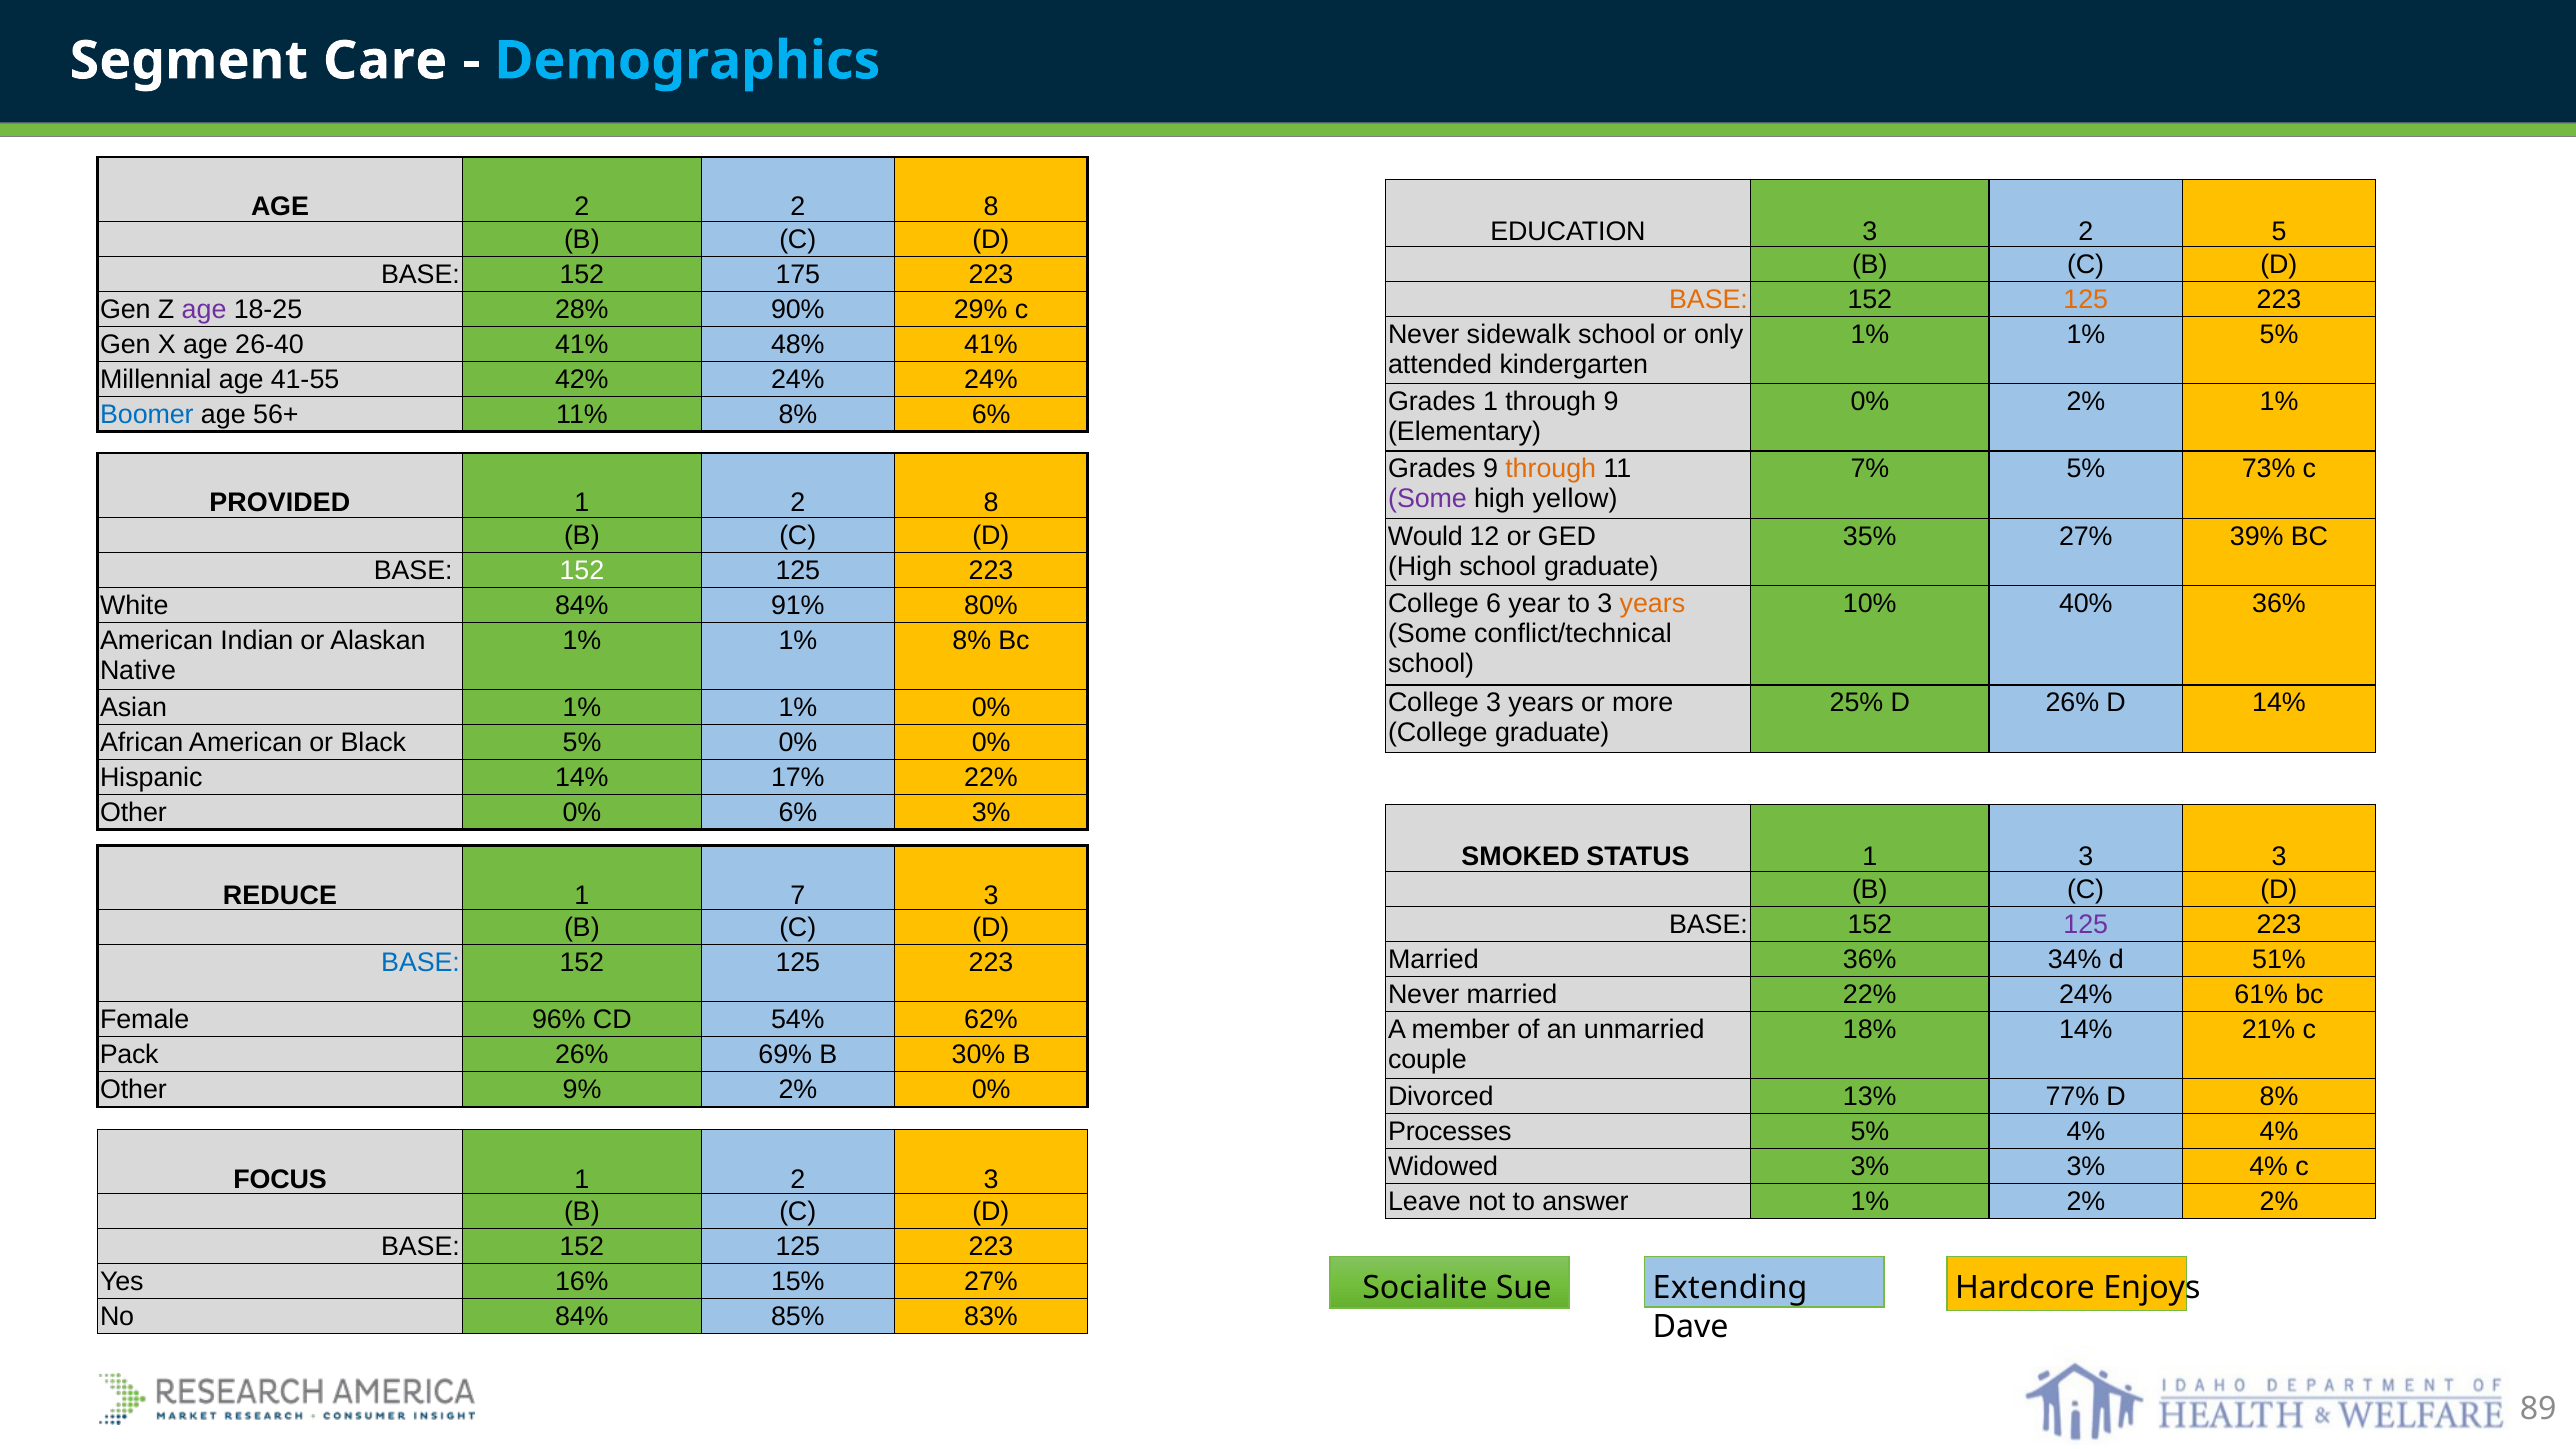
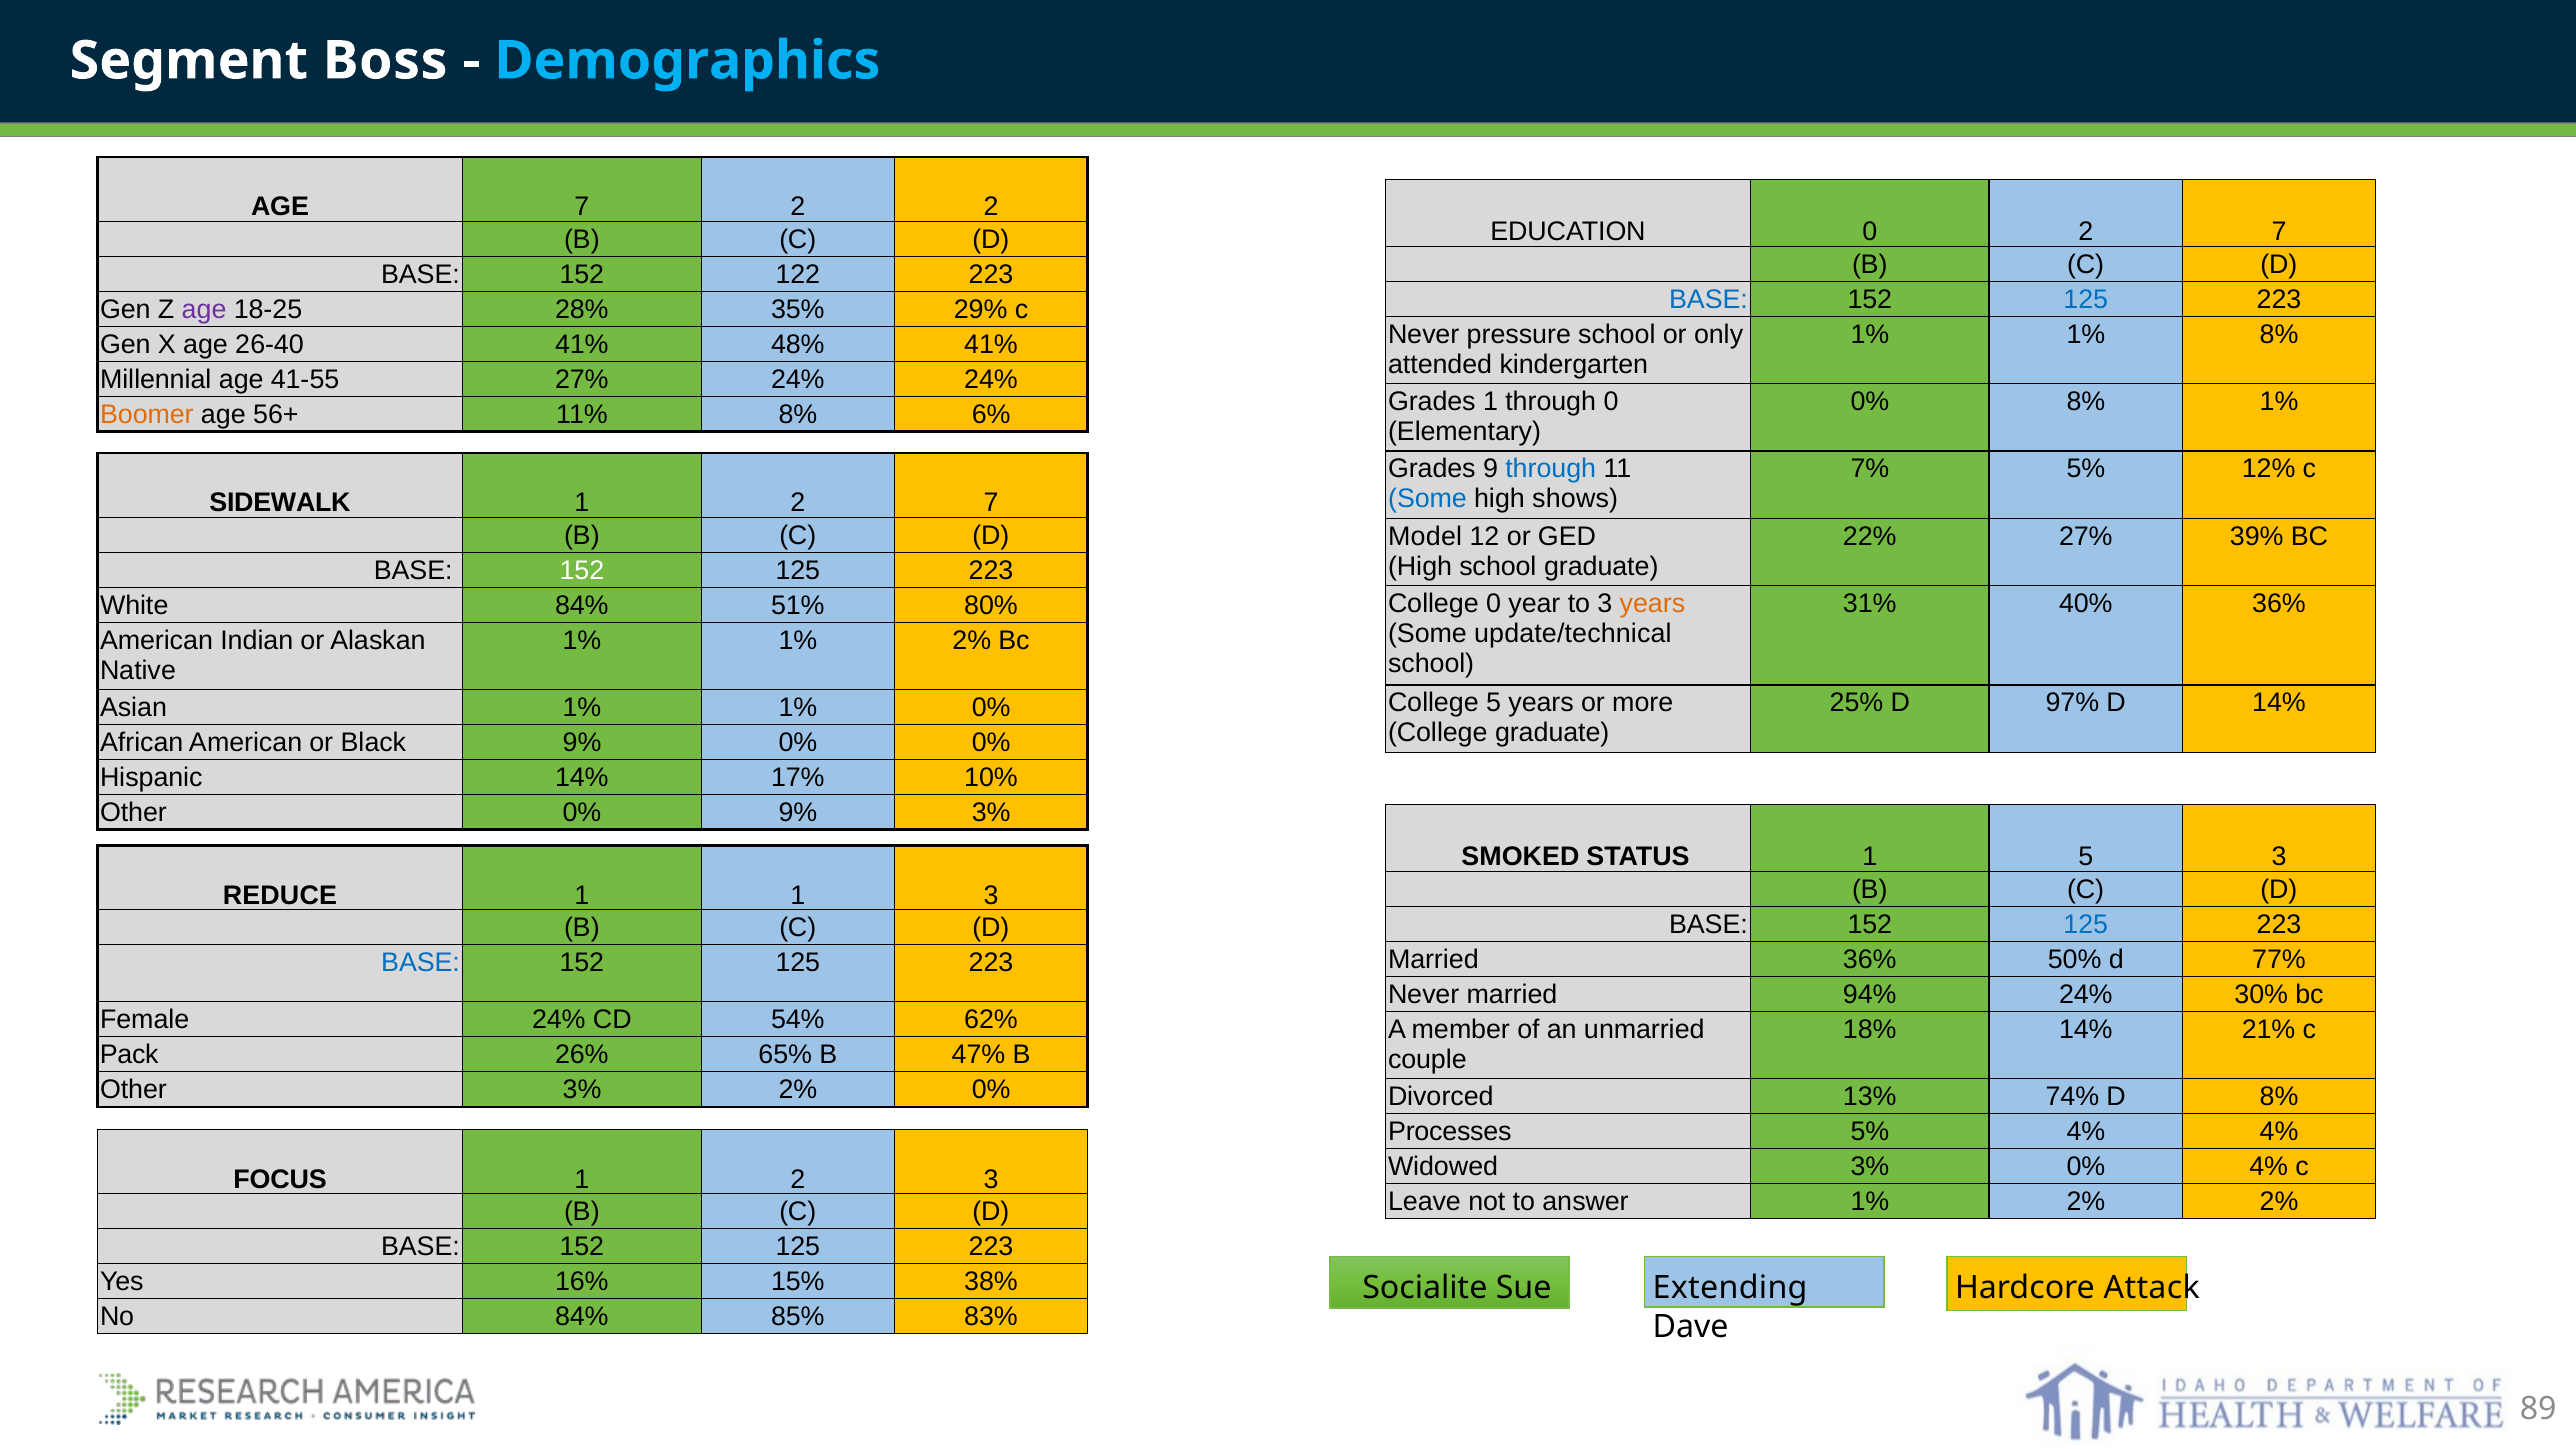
Care: Care -> Boss (385, 61)
AGE 2: 2 -> 7 (582, 207)
8: 8 -> 2 (991, 207)
EDUCATION 3: 3 -> 0 (1870, 232)
5: 5 -> 7 (2279, 232)
175: 175 -> 122 (798, 274)
BASE colour: orange -> blue (1709, 300)
125 colour: orange -> blue (2086, 300)
90%: 90% -> 35% (798, 309)
sidewalk: sidewalk -> pressure (1519, 335)
1% 5%: 5% -> 8% (2279, 335)
41-55 42%: 42% -> 27% (582, 379)
through 9: 9 -> 0 (1611, 402)
0% 2%: 2% -> 8% (2086, 402)
Boomer colour: blue -> orange (147, 414)
through colour: orange -> blue (1551, 469)
73%: 73% -> 12% (2269, 469)
Some colour: purple -> blue (1428, 499)
yellow: yellow -> shows (1575, 499)
PROVIDED: PROVIDED -> SIDEWALK (280, 503)
1 2 8: 8 -> 7 (991, 503)
Would: Would -> Model (1425, 536)
35%: 35% -> 22% (1870, 536)
College 6: 6 -> 0 (1493, 604)
10%: 10% -> 31% (1870, 604)
91%: 91% -> 51% (798, 605)
conflict/technical: conflict/technical -> update/technical (1573, 633)
1% 1% 8%: 8% -> 2% (972, 640)
College 3: 3 -> 5 (1493, 703)
D 26%: 26% -> 97% (2072, 703)
Black 5%: 5% -> 9% (582, 742)
17% 22%: 22% -> 10% (991, 777)
0% 6%: 6% -> 9% (798, 812)
1 3: 3 -> 5 (2086, 857)
1 7: 7 -> 1 (798, 895)
125 colour: purple -> blue (2086, 924)
34%: 34% -> 50% (2075, 959)
51%: 51% -> 77% (2279, 959)
married 22%: 22% -> 94% (1870, 994)
61%: 61% -> 30% (2261, 994)
Female 96%: 96% -> 24% (559, 1020)
69%: 69% -> 65% (785, 1055)
30%: 30% -> 47% (978, 1055)
Other 9%: 9% -> 3% (582, 1090)
77%: 77% -> 74% (2072, 1097)
3% 3%: 3% -> 0% (2086, 1167)
15% 27%: 27% -> 38% (991, 1282)
Enjoys: Enjoys -> Attack (2152, 1288)
